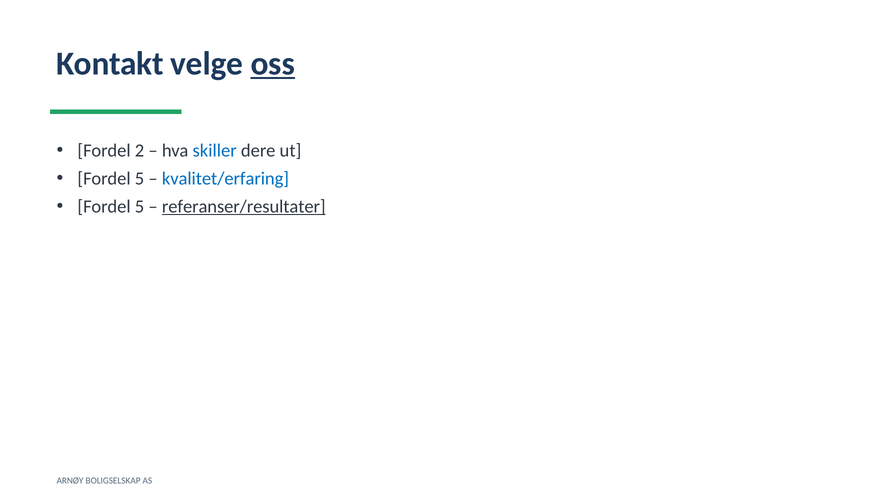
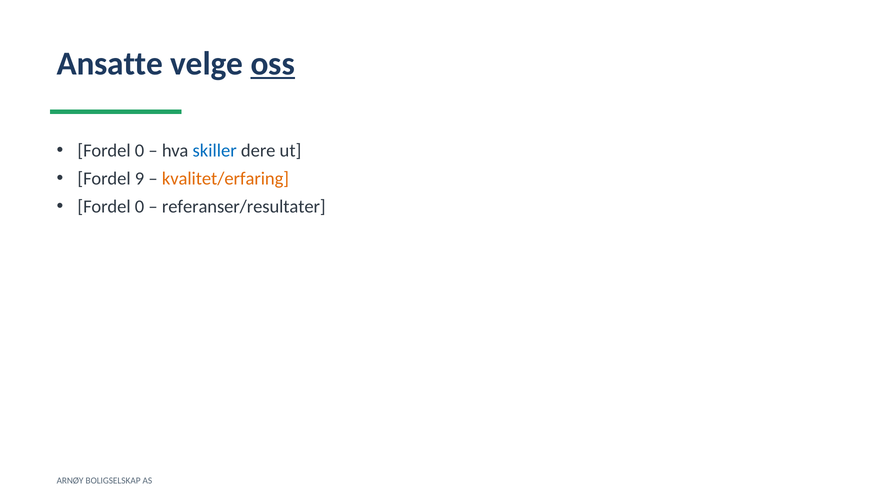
Kontakt: Kontakt -> Ansatte (110, 64)
2: 2 -> 0 (140, 151)
5: 5 -> 9 (140, 179)
kvalitet/erfaring colour: blue -> orange (225, 179)
5: 5 -> 0 (140, 206)
referanser/resultater underline: present -> none (244, 206)
